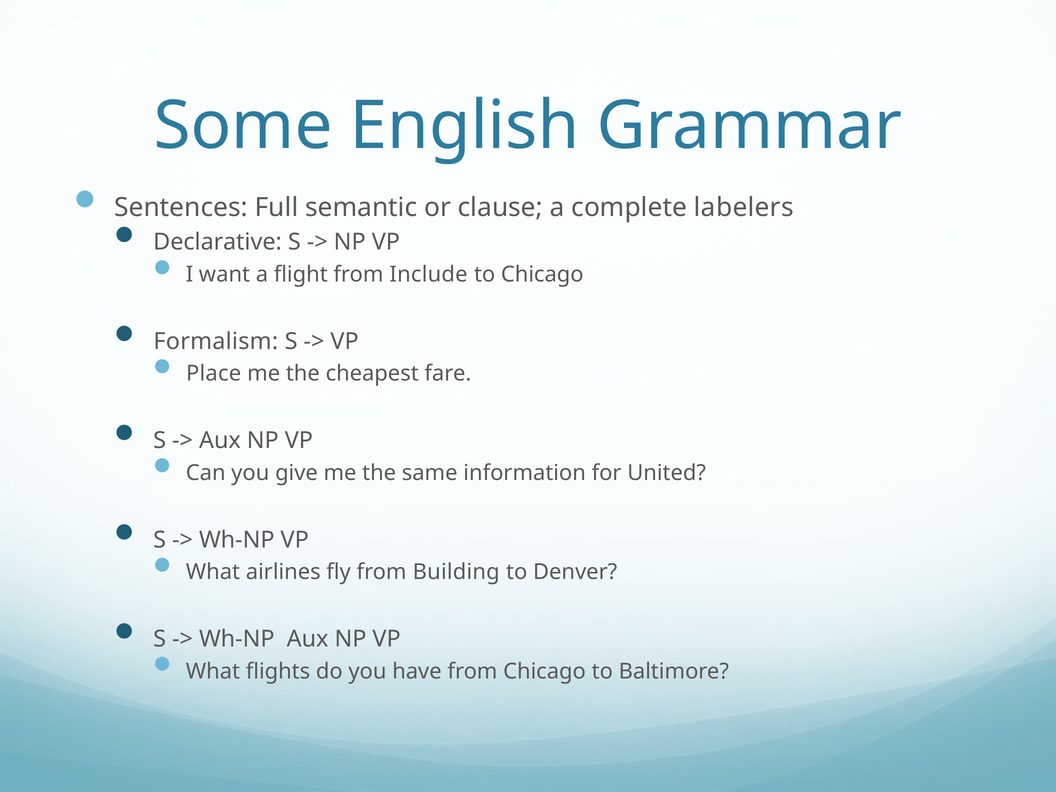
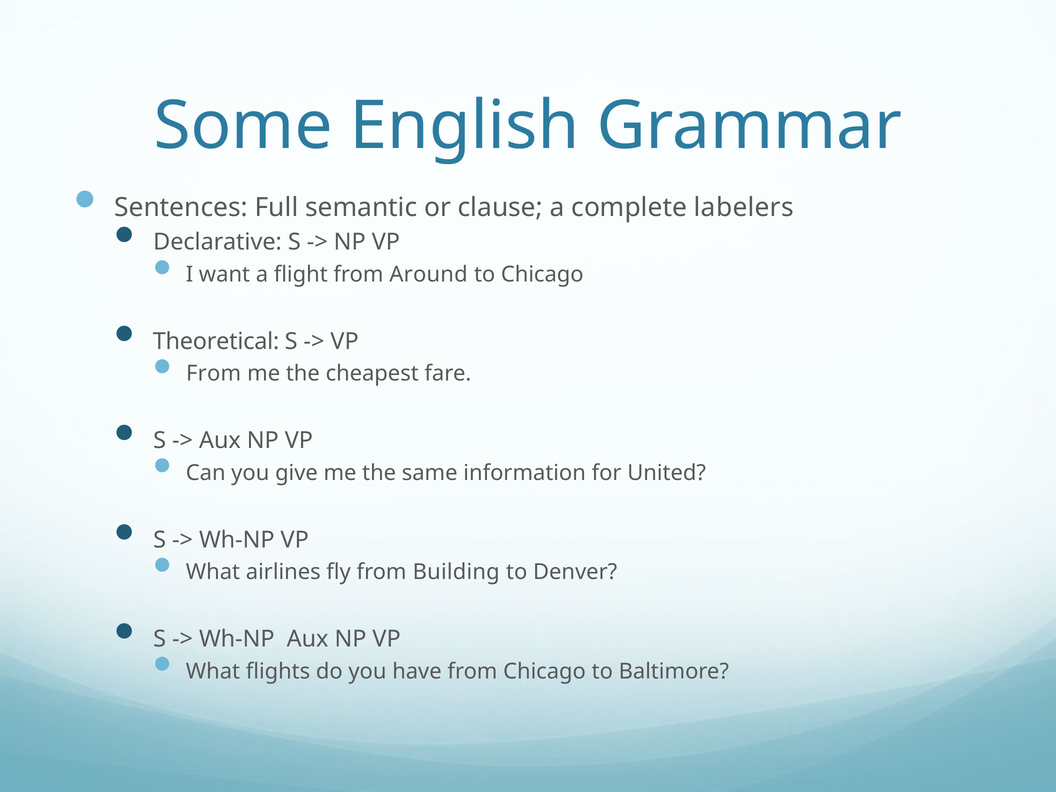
Include: Include -> Around (429, 274)
Formalism: Formalism -> Theoretical (216, 341)
Place: Place -> From (214, 374)
